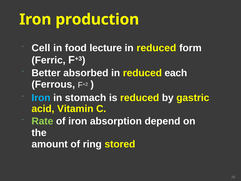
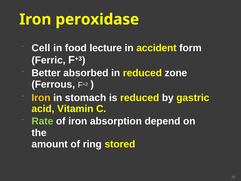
production: production -> peroxidase (97, 19)
reduced: reduced -> accident (156, 48)
each: each -> zone (176, 73)
Iron colour: light blue -> yellow (41, 98)
